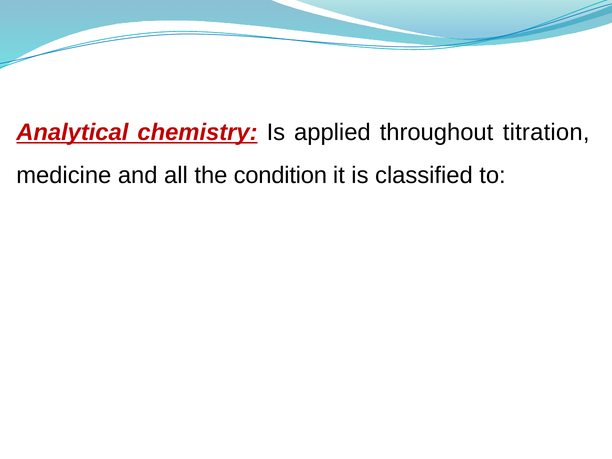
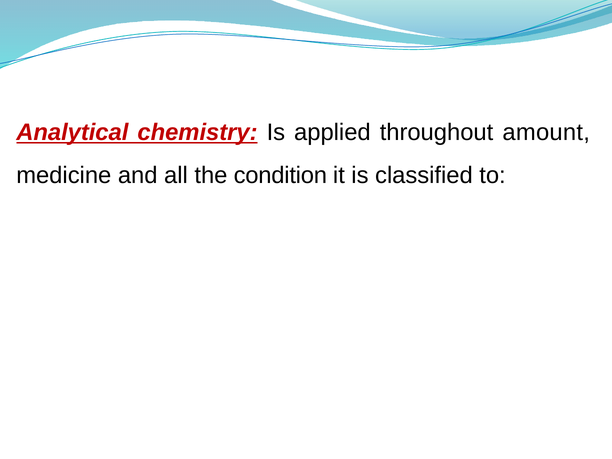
titration: titration -> amount (546, 132)
